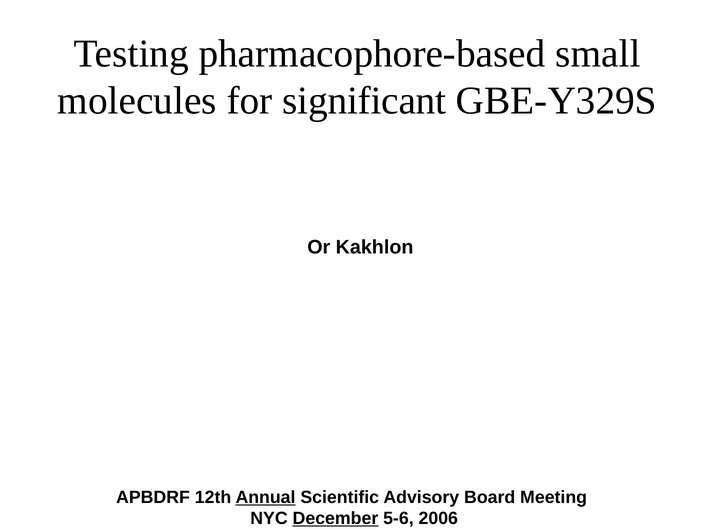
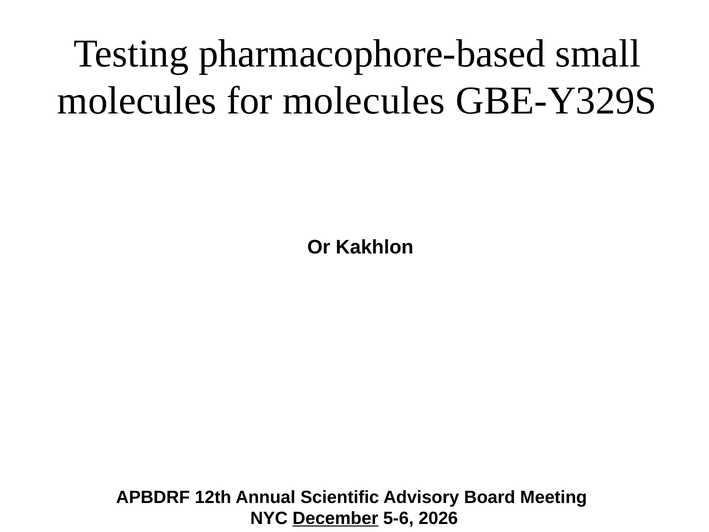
for significant: significant -> molecules (364, 101)
Annual underline: present -> none (265, 497)
2006: 2006 -> 2026 (438, 518)
